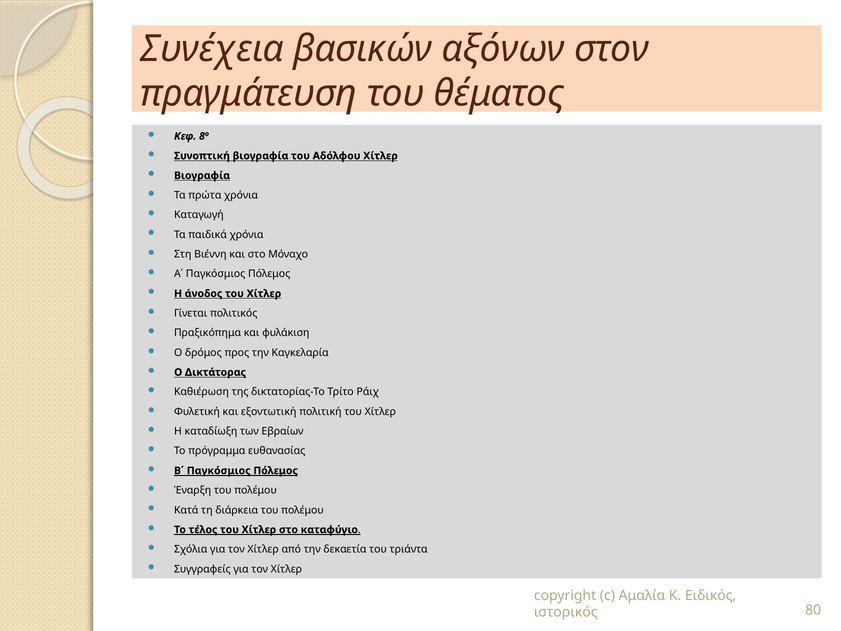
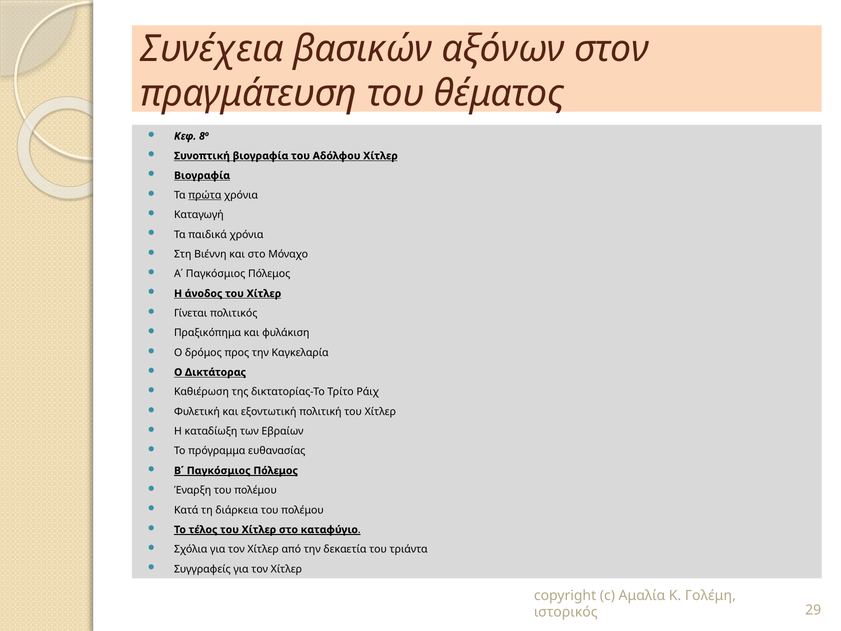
πρώτα underline: none -> present (205, 195)
Ειδικός: Ειδικός -> Γολέμη (710, 595)
80: 80 -> 29 (813, 610)
